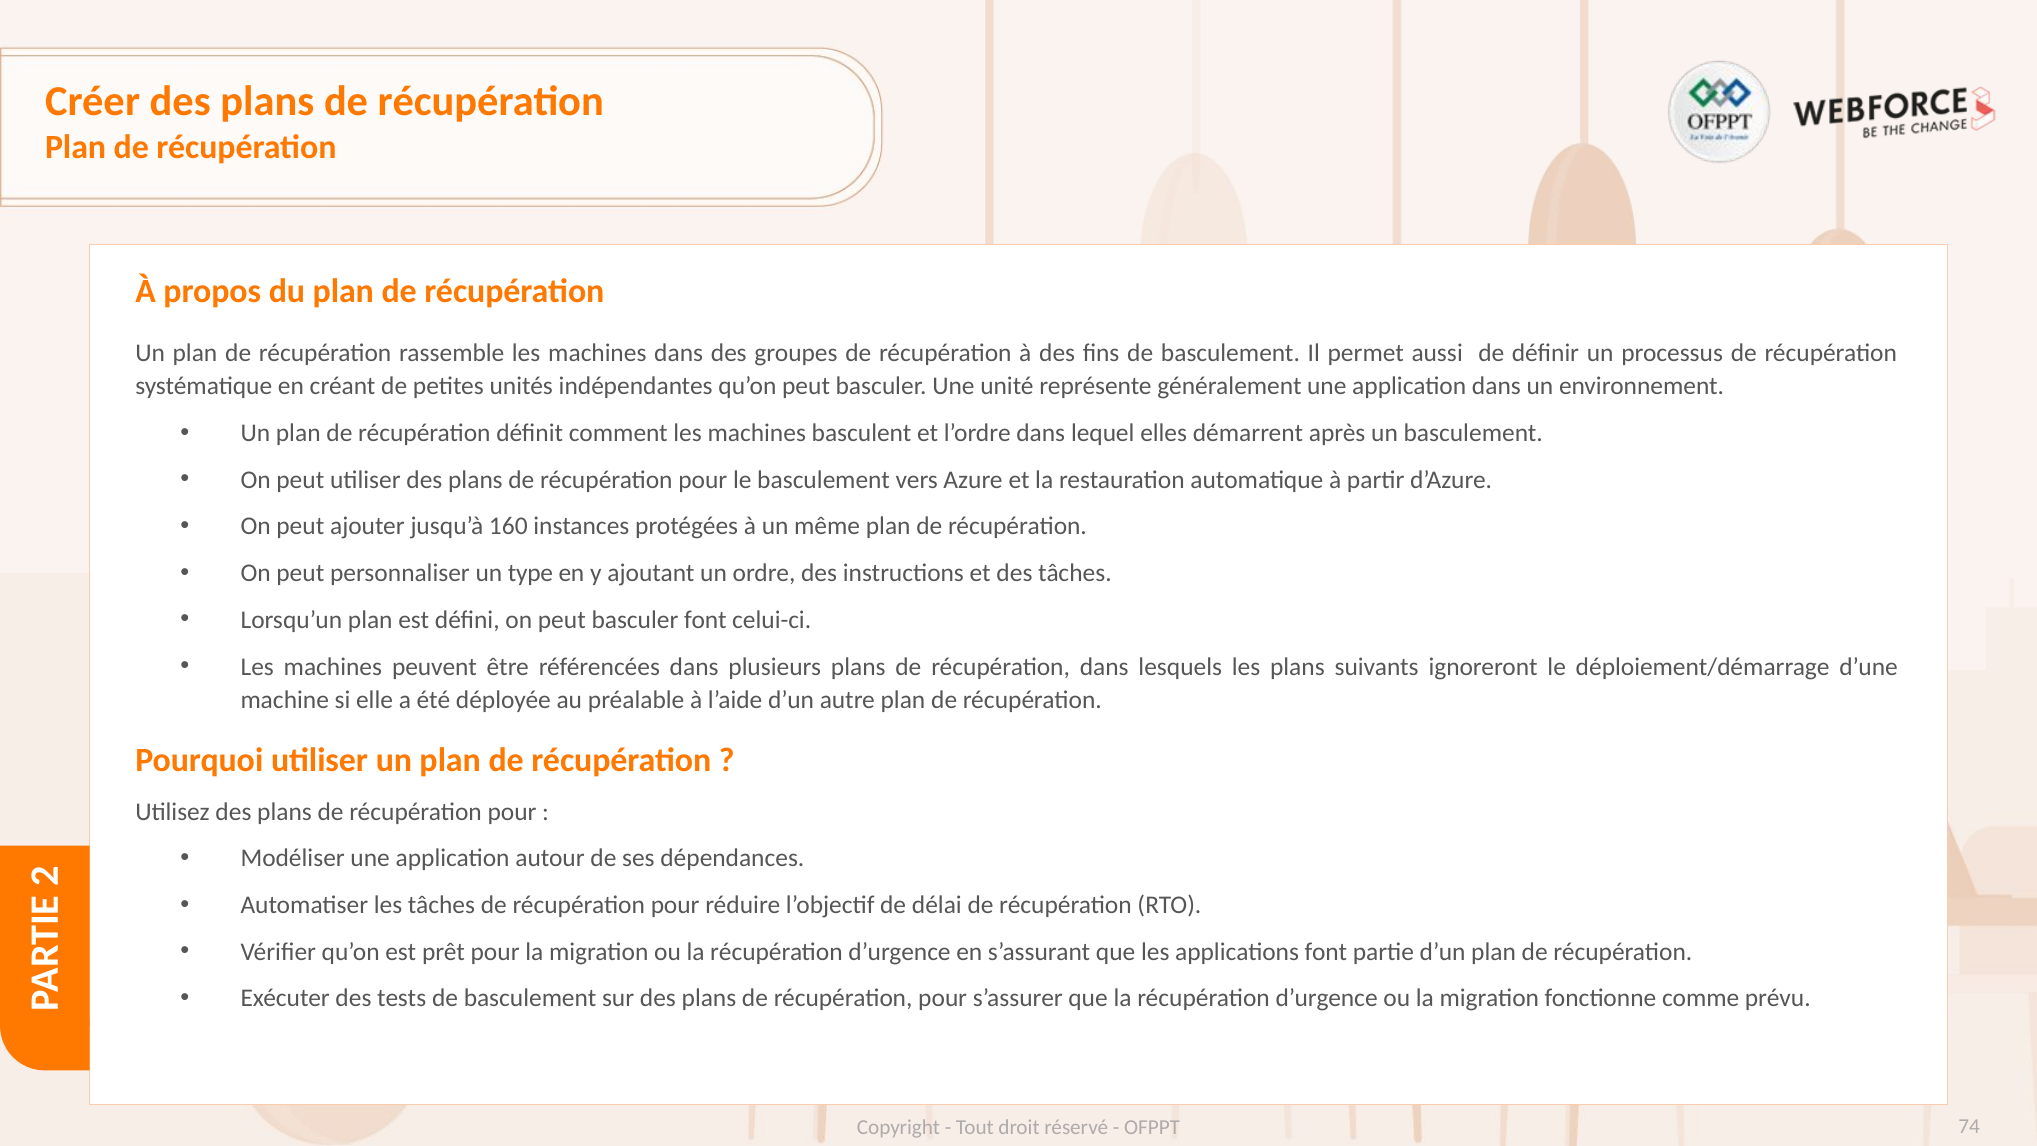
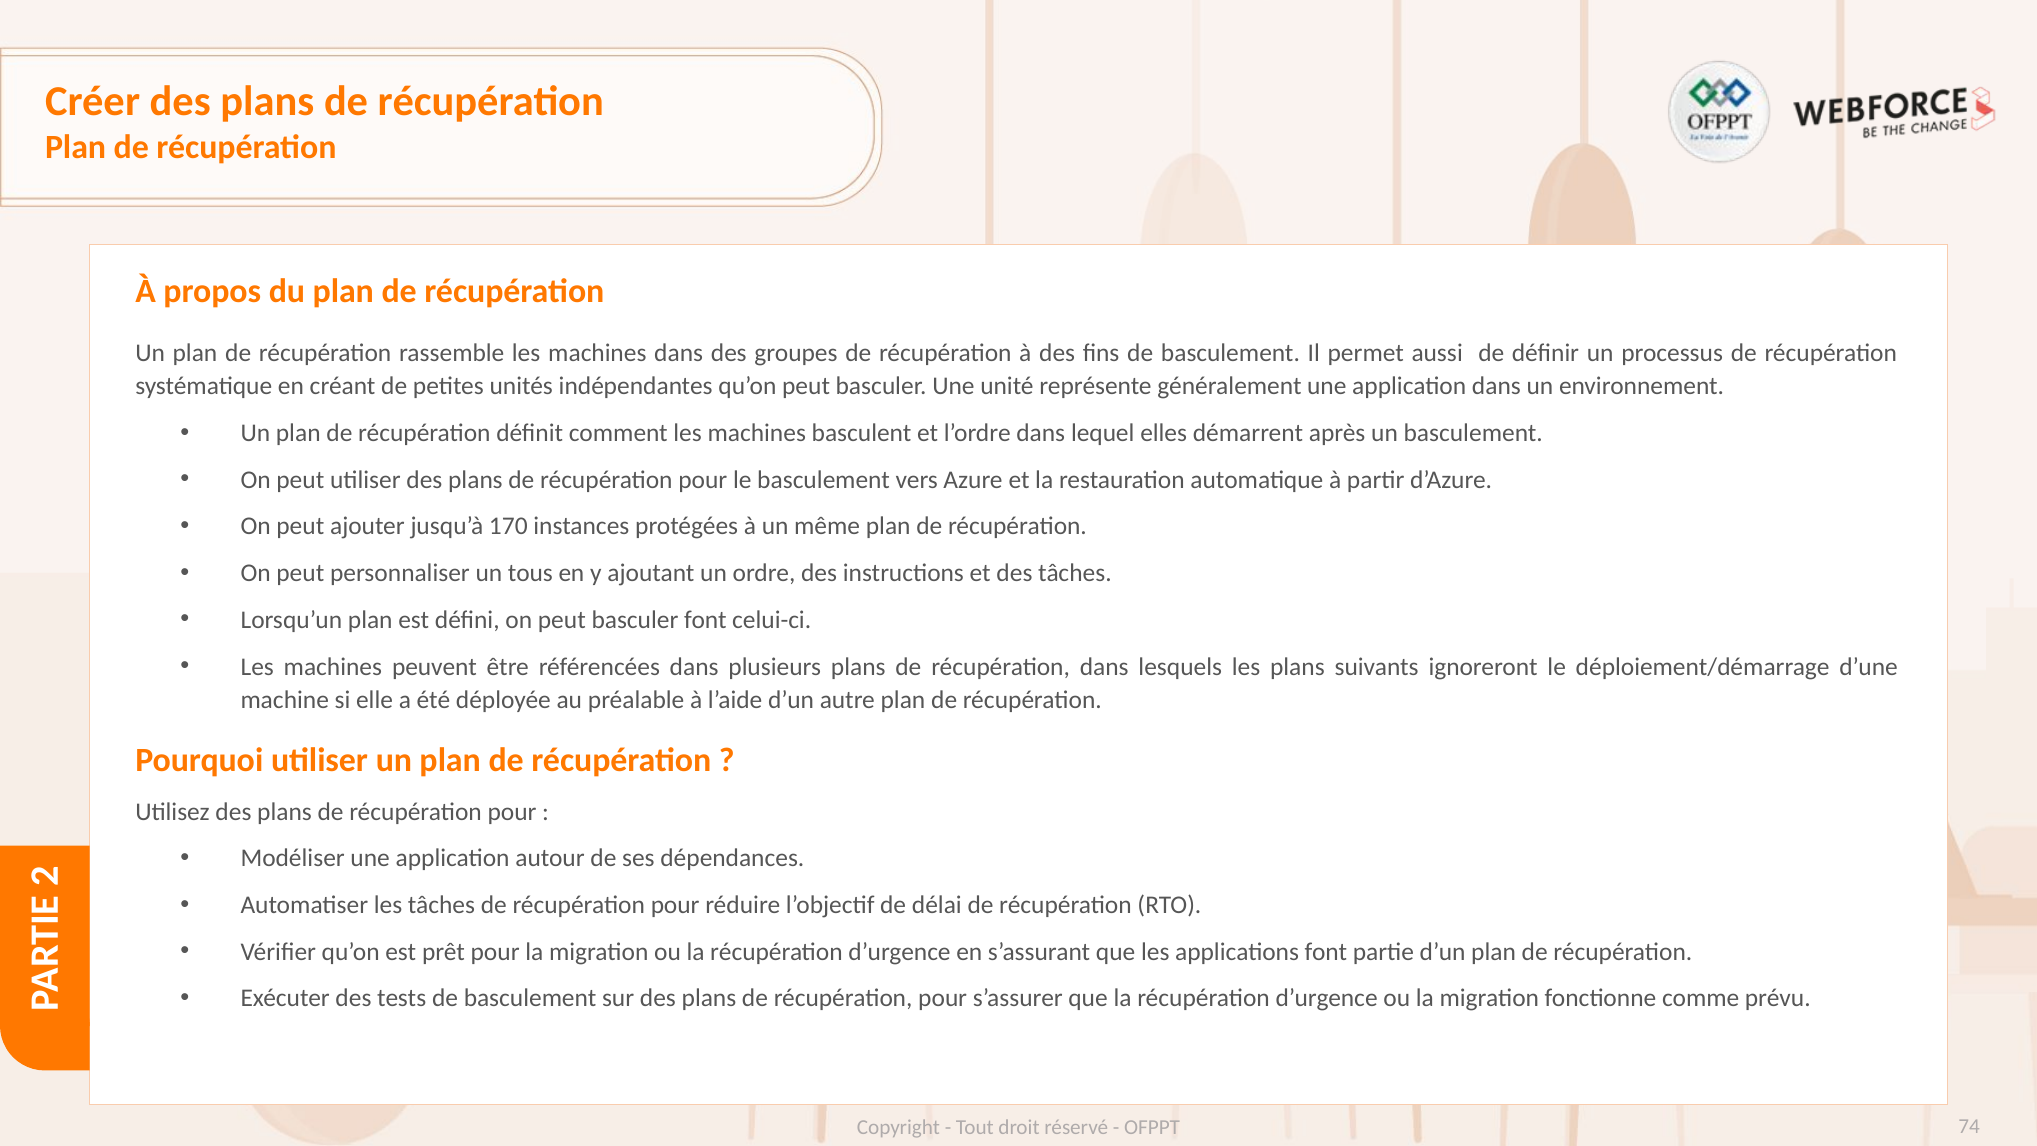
160: 160 -> 170 (508, 526)
type: type -> tous (530, 573)
